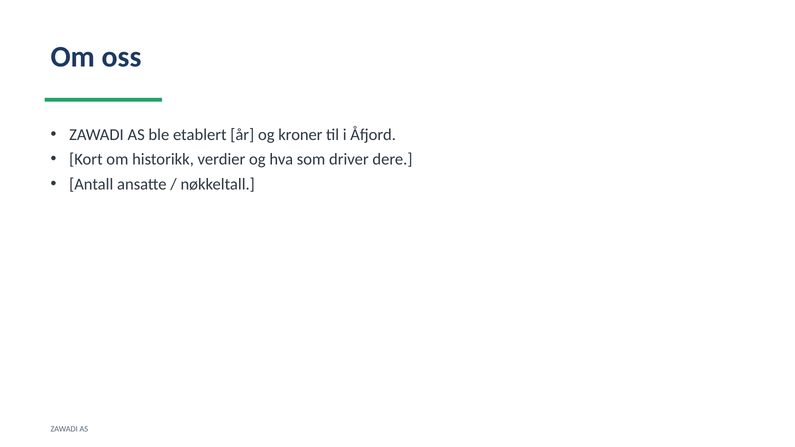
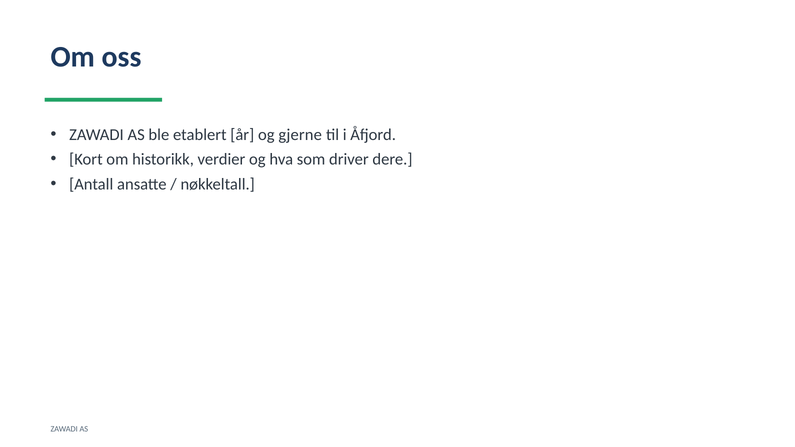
kroner: kroner -> gjerne (300, 135)
